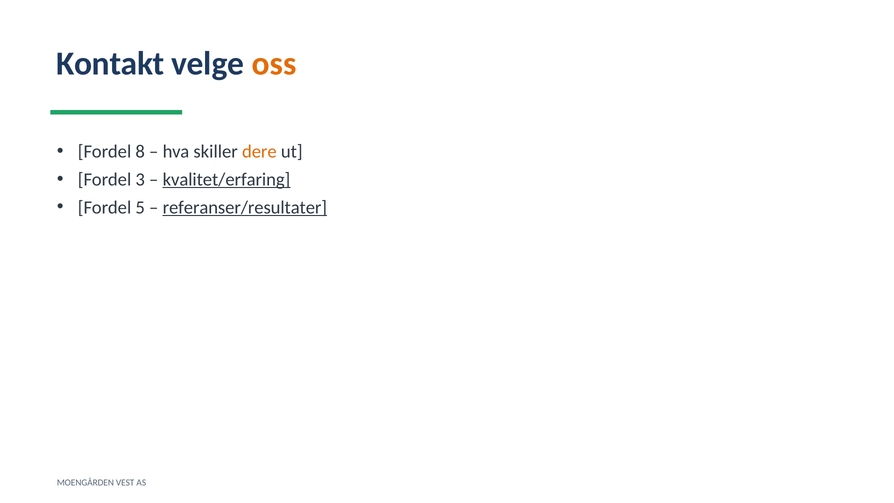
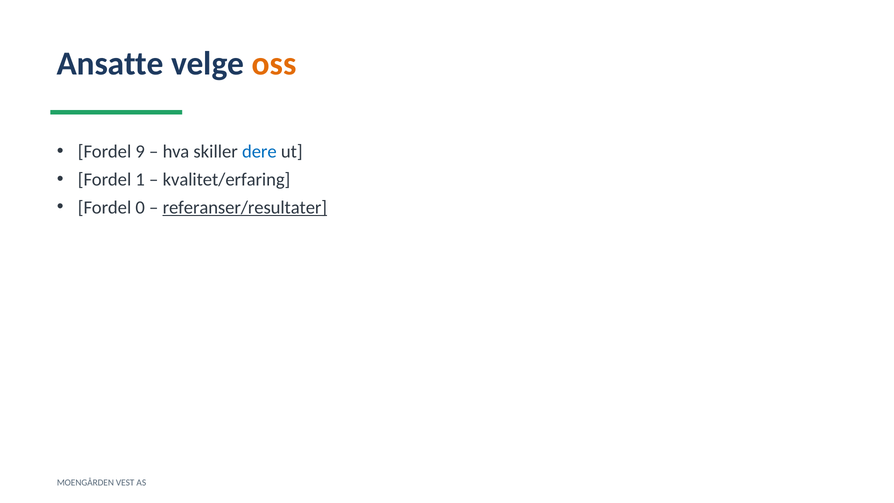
Kontakt: Kontakt -> Ansatte (110, 64)
8: 8 -> 9 (140, 151)
dere colour: orange -> blue (259, 151)
3: 3 -> 1 (140, 179)
kvalitet/erfaring underline: present -> none (226, 179)
5: 5 -> 0 (140, 207)
